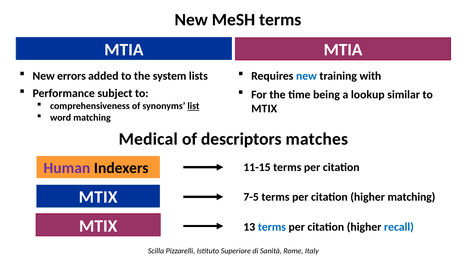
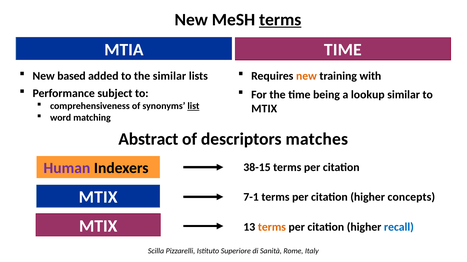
terms underline: none -> present (280, 20)
MTIA MTIA: MTIA -> TIME (343, 50)
errors: errors -> based (71, 76)
the system: system -> similar (169, 76)
new colour: blue -> orange (306, 76)
Medical: Medical -> Abstract (148, 140)
11-15: 11-15 -> 38-15 (257, 168)
7-5: 7-5 -> 7-1 (251, 197)
higher matching: matching -> concepts (411, 197)
terms colour: blue -> orange (272, 228)
